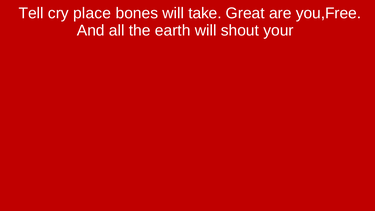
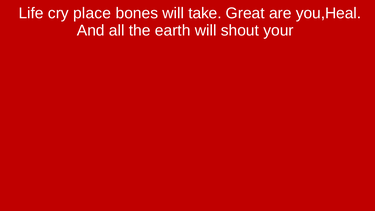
Tell: Tell -> Life (31, 13)
you,Free: you,Free -> you,Heal (329, 13)
